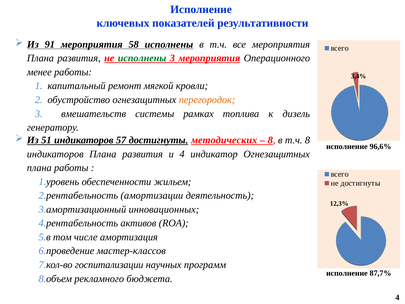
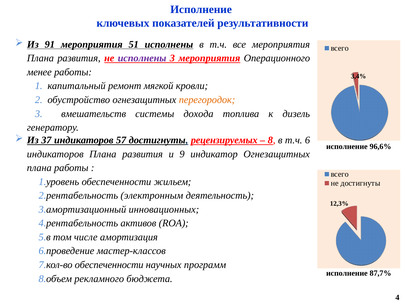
58: 58 -> 51 (134, 44)
исполнены colour: green -> purple (142, 58)
рамках: рамках -> дохода (198, 114)
51: 51 -> 37 (46, 140)
методических: методических -> рецензируемых (224, 140)
т.ч 8: 8 -> 6 (307, 140)
и 4: 4 -> 9 (182, 154)
амортизации: амортизации -> электронным (152, 195)
госпитализации: госпитализации -> обеспеченности (109, 265)
